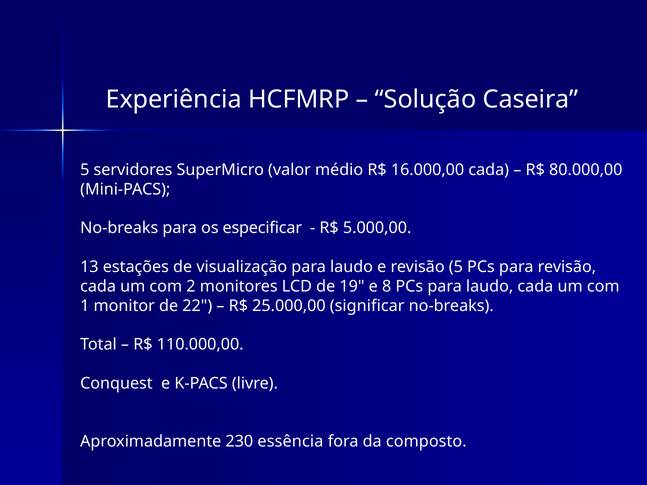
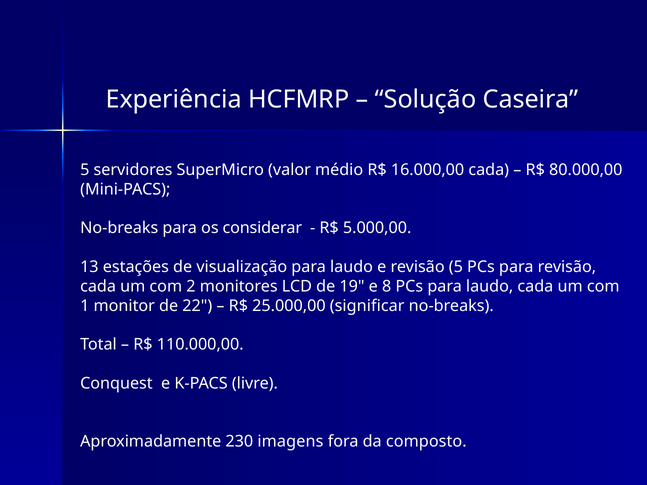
especificar: especificar -> considerar (262, 228)
essência: essência -> imagens (290, 442)
